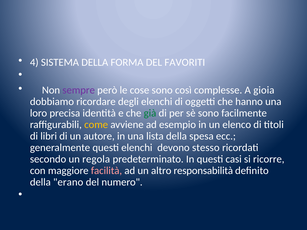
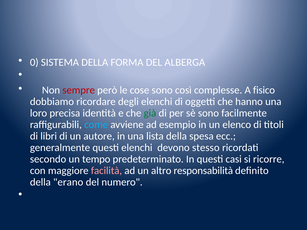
4: 4 -> 0 (34, 62)
FAVORITI: FAVORITI -> ALBERGA (185, 62)
sempre colour: purple -> red (79, 90)
gioia: gioia -> fisico (264, 90)
come colour: yellow -> light blue (96, 125)
regola: regola -> tempo (96, 159)
